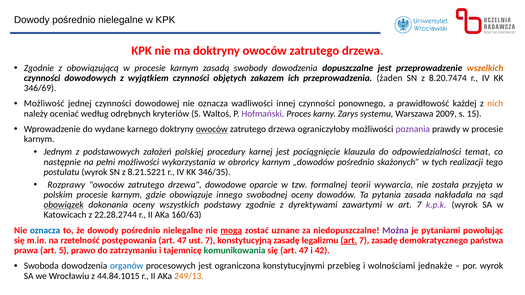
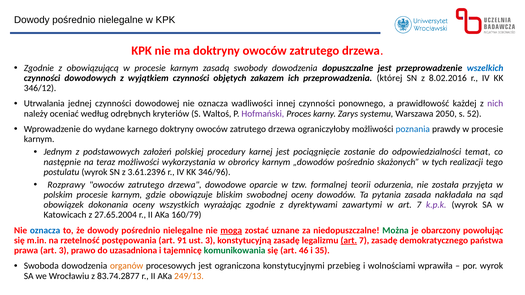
wszelkich colour: orange -> blue (485, 68)
żaden: żaden -> której (390, 78)
8.20.7474: 8.20.7474 -> 8.02.2016 (448, 78)
346/69: 346/69 -> 346/12 (40, 88)
Możliwość: Możliwość -> Utrwalania (44, 104)
nich colour: orange -> purple (495, 104)
2009: 2009 -> 2050 (446, 114)
15: 15 -> 52 (474, 114)
owoców underline: present -> none (212, 129)
poznania colour: purple -> blue (413, 129)
klauzula: klauzula -> zostanie (360, 152)
pełni: pełni -> teraz (106, 162)
8.21.5221: 8.21.5221 -> 3.61.2396 (147, 172)
346/35: 346/35 -> 346/96 (214, 172)
wywarcia: wywarcia -> odurzenia (394, 185)
innego: innego -> bliskim (230, 195)
obowiązek underline: present -> none (64, 205)
podstawy: podstawy -> wyrażając (223, 205)
22.28.2744: 22.28.2744 -> 27.65.2004 (116, 215)
160/63: 160/63 -> 160/79 (186, 215)
Można colour: purple -> green (395, 231)
pytaniami: pytaniami -> obarczony (441, 231)
postępowania art 47: 47 -> 91 (182, 241)
ust 7: 7 -> 3 (210, 241)
art 5: 5 -> 3 (64, 251)
zatrzymaniu: zatrzymaniu -> uzasadniona (133, 251)
się art 47: 47 -> 46 (304, 251)
42: 42 -> 35 (322, 251)
organów colour: blue -> orange (127, 266)
jednakże: jednakże -> wprawiła (435, 266)
44.84.1015: 44.84.1015 -> 83.74.2877 (118, 276)
